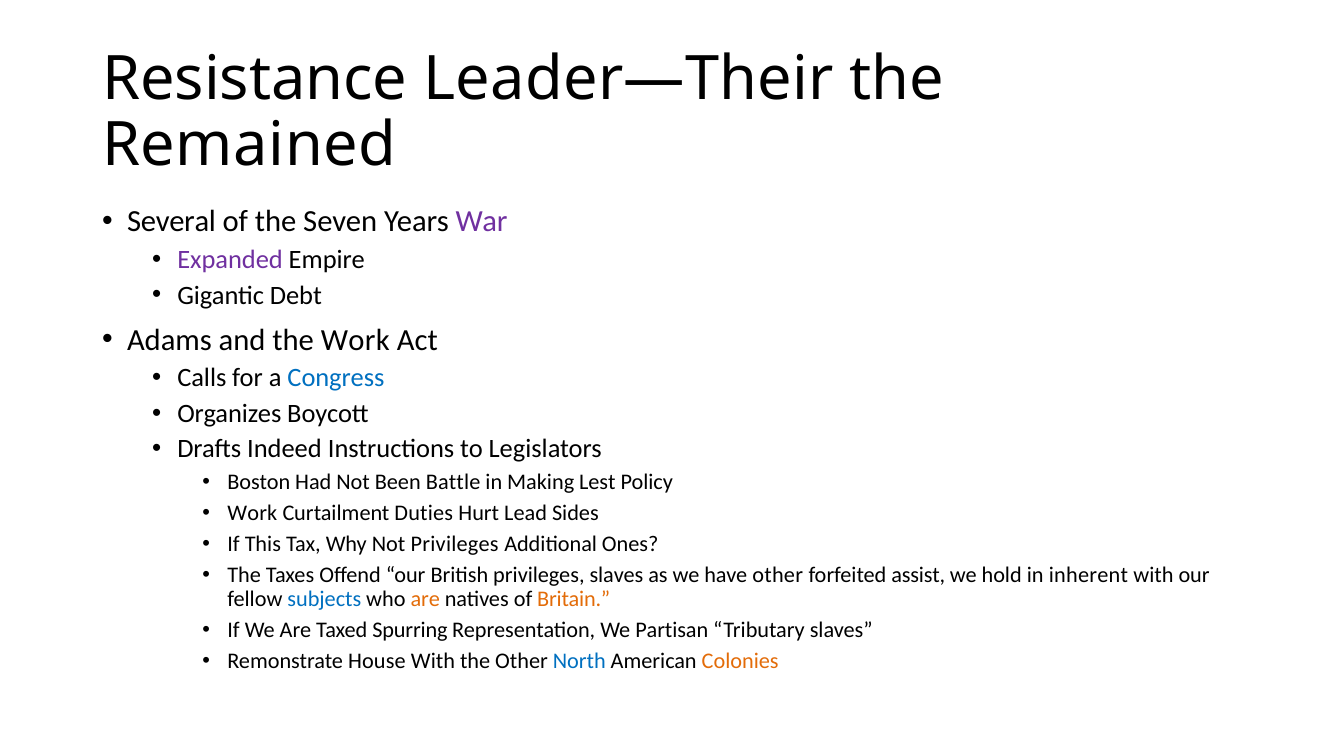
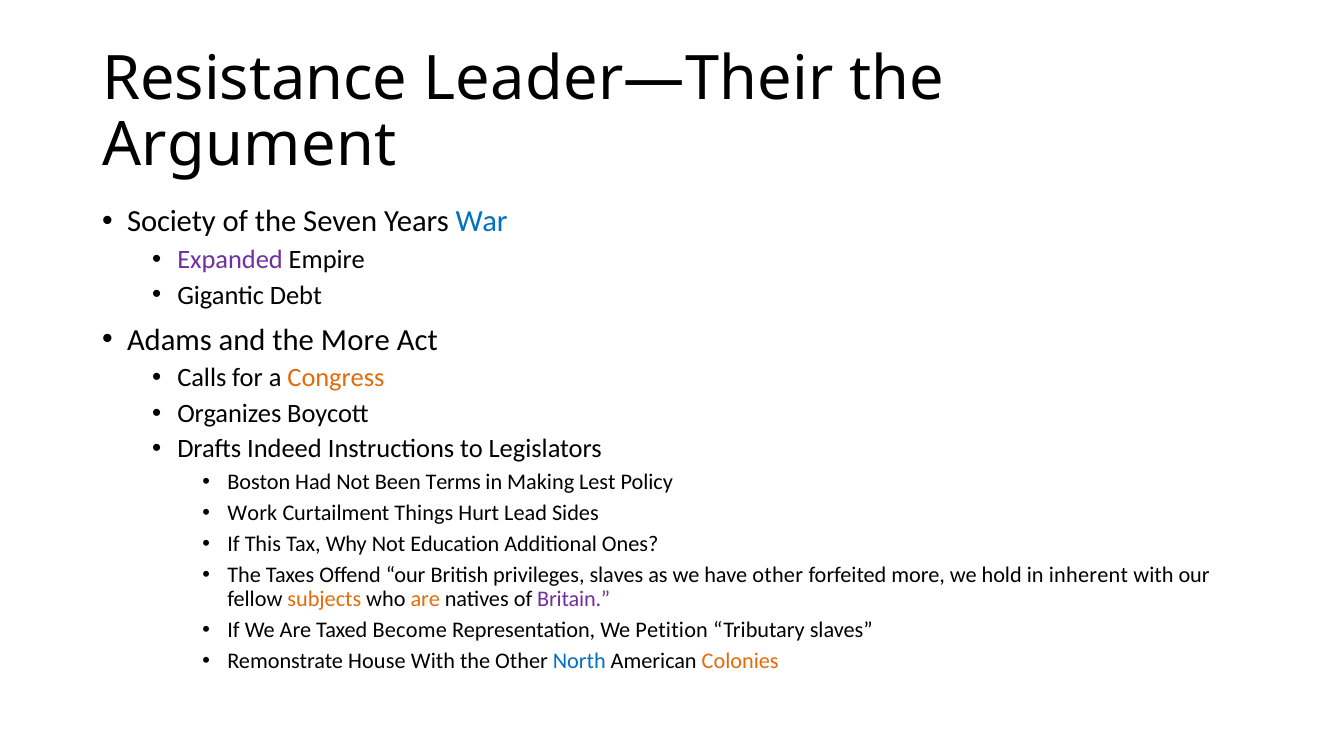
Remained: Remained -> Argument (249, 145)
Several: Several -> Society (171, 222)
War colour: purple -> blue (482, 222)
the Work: Work -> More (355, 340)
Congress colour: blue -> orange (336, 378)
Battle: Battle -> Terms (453, 482)
Duties: Duties -> Things (424, 513)
Not Privileges: Privileges -> Education (455, 544)
forfeited assist: assist -> more (918, 575)
subjects colour: blue -> orange (324, 599)
Britain colour: orange -> purple (574, 599)
Spurring: Spurring -> Become (410, 630)
Partisan: Partisan -> Petition (672, 630)
